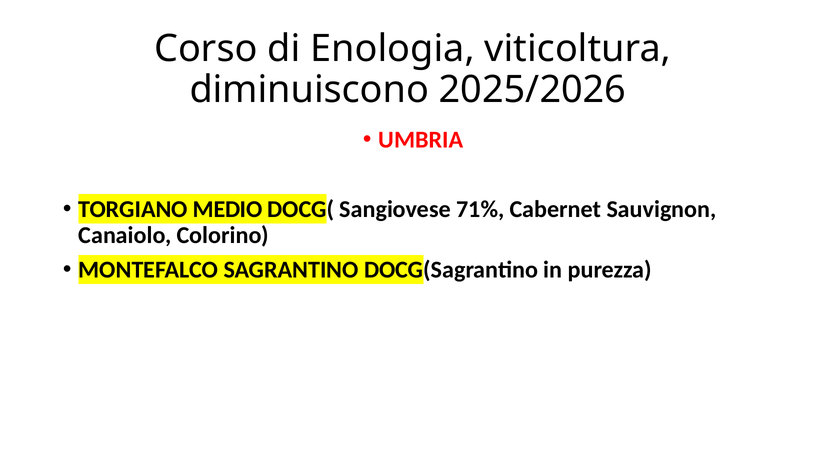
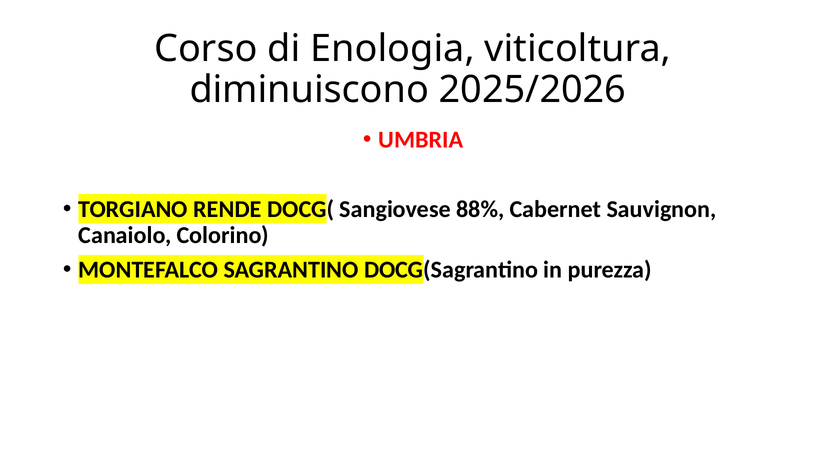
MEDIO: MEDIO -> RENDE (227, 209)
71%: 71% -> 88% (480, 209)
